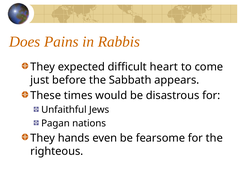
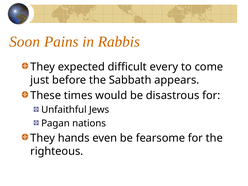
Does: Does -> Soon (25, 42)
heart: heart -> every (164, 67)
